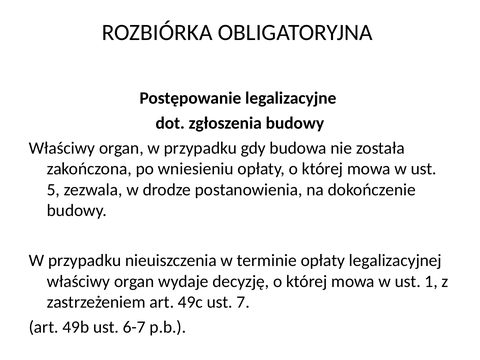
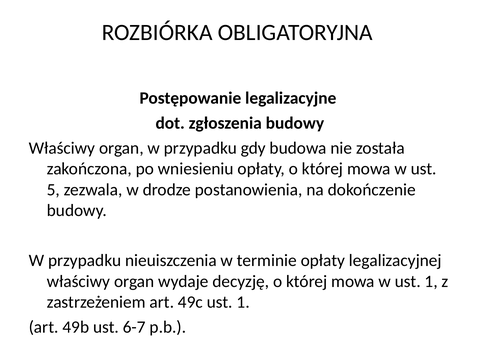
49c ust 7: 7 -> 1 (243, 302)
